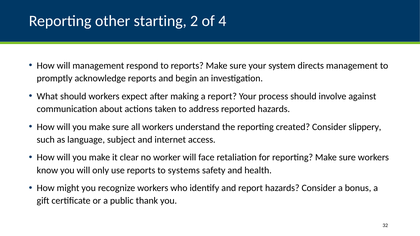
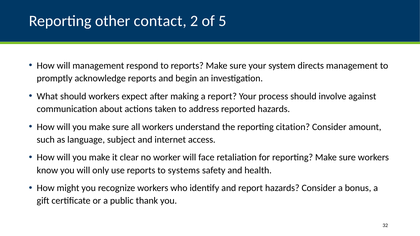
starting: starting -> contact (160, 21)
4: 4 -> 5 (222, 21)
created: created -> citation (293, 127)
slippery: slippery -> amount (365, 127)
